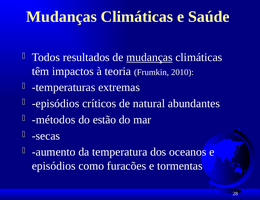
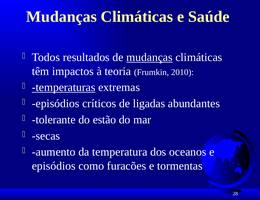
temperaturas underline: none -> present (64, 88)
natural: natural -> ligadas (149, 104)
métodos: métodos -> tolerante (54, 120)
